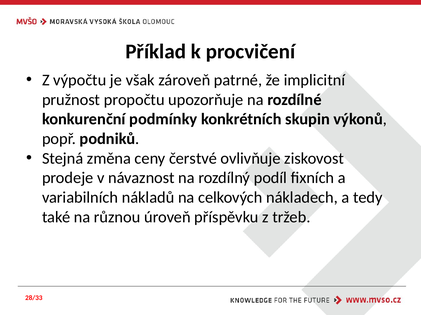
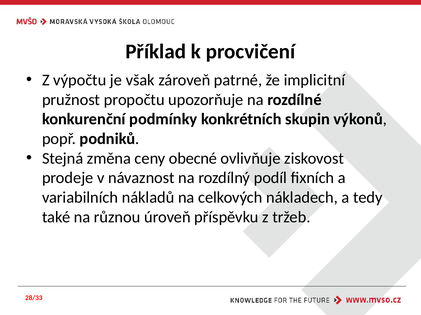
čerstvé: čerstvé -> obecné (193, 159)
